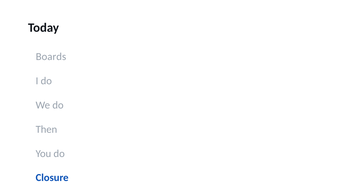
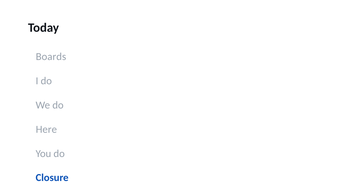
Then: Then -> Here (46, 129)
